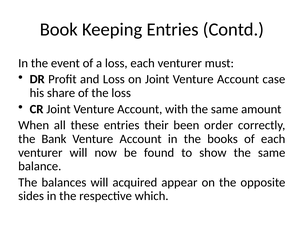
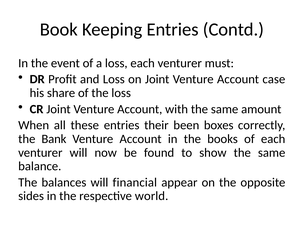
order: order -> boxes (219, 125)
acquired: acquired -> financial (135, 182)
which: which -> world (152, 196)
